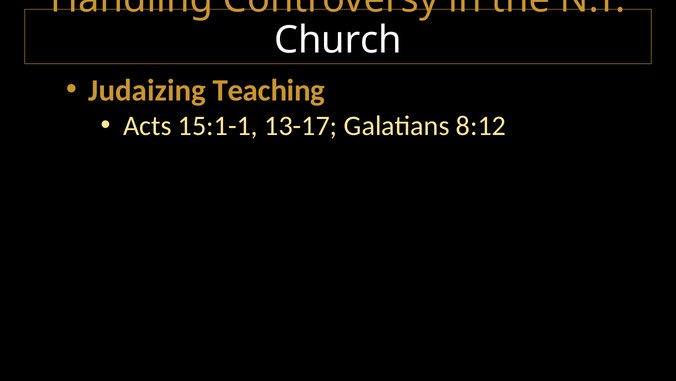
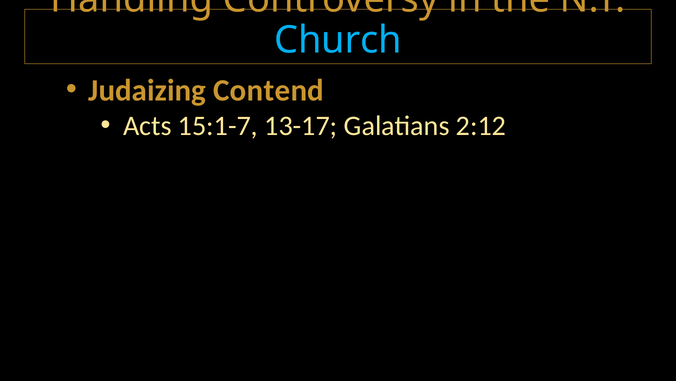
Church colour: white -> light blue (338, 40)
Teaching: Teaching -> Contend (269, 90)
15:1-1: 15:1-1 -> 15:1-7 (218, 126)
8:12: 8:12 -> 2:12 (481, 126)
